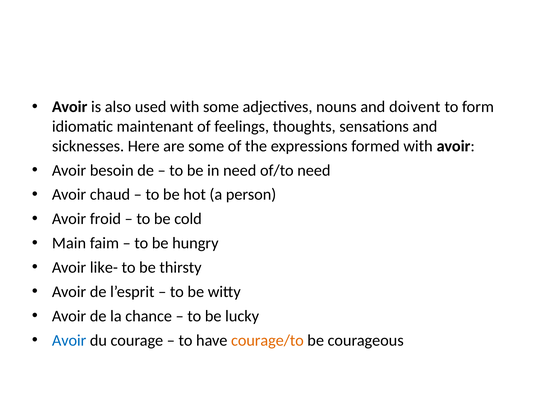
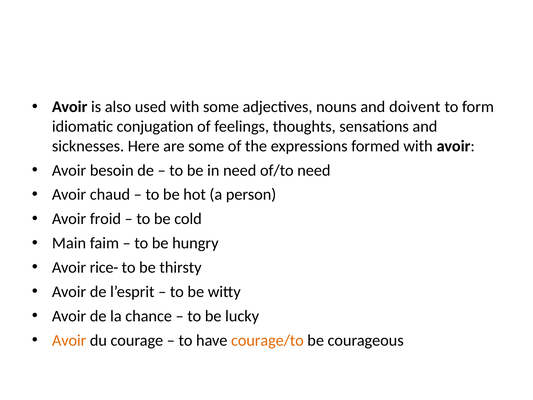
maintenant: maintenant -> conjugation (155, 126)
like-: like- -> rice- (104, 267)
Avoir colour: blue -> orange (69, 340)
